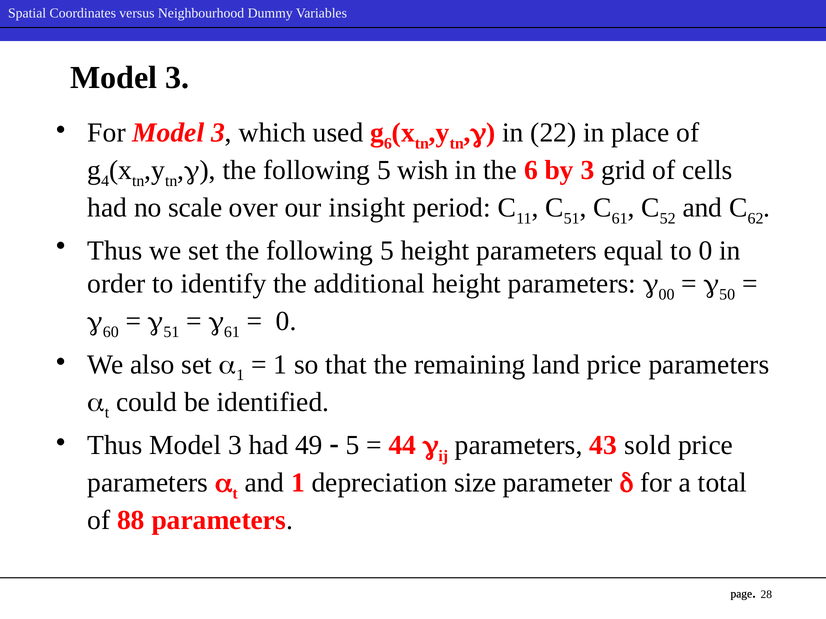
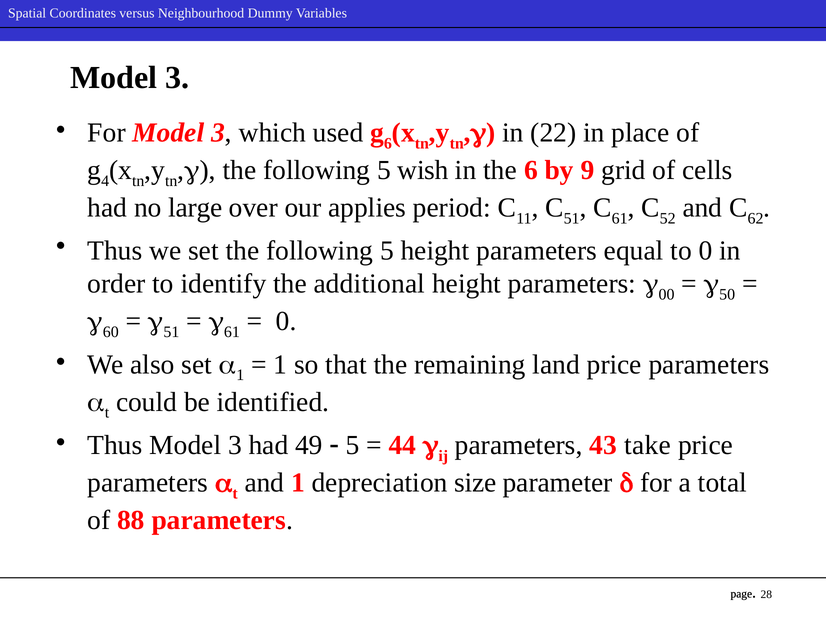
by 3: 3 -> 9 (588, 170)
scale: scale -> large (195, 208)
insight: insight -> applies (367, 208)
sold: sold -> take (647, 445)
